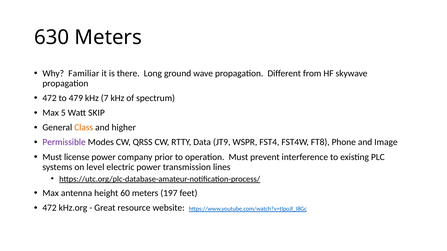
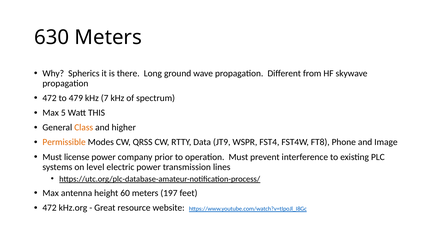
Familiar: Familiar -> Spherics (84, 74)
SKIP: SKIP -> THIS (97, 113)
Permissible colour: purple -> orange (64, 143)
